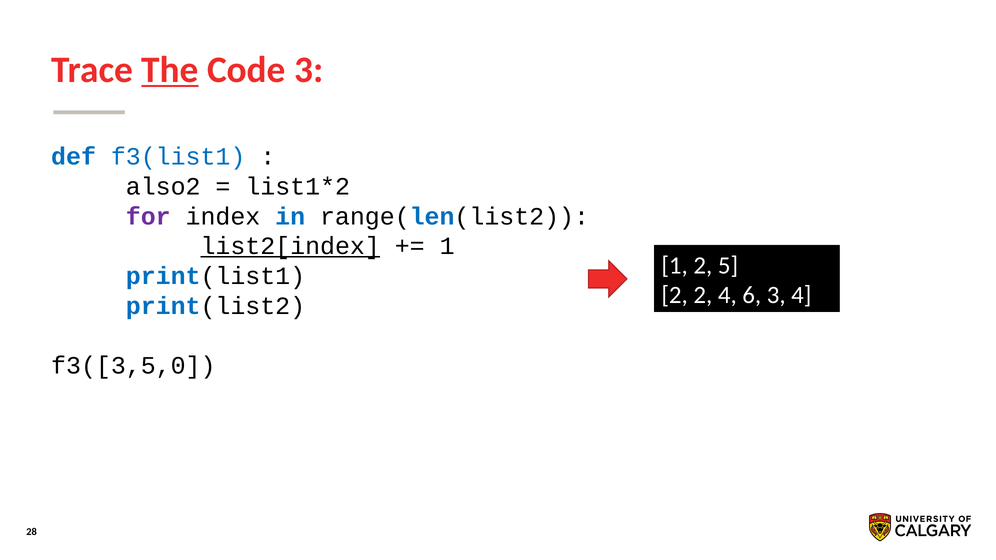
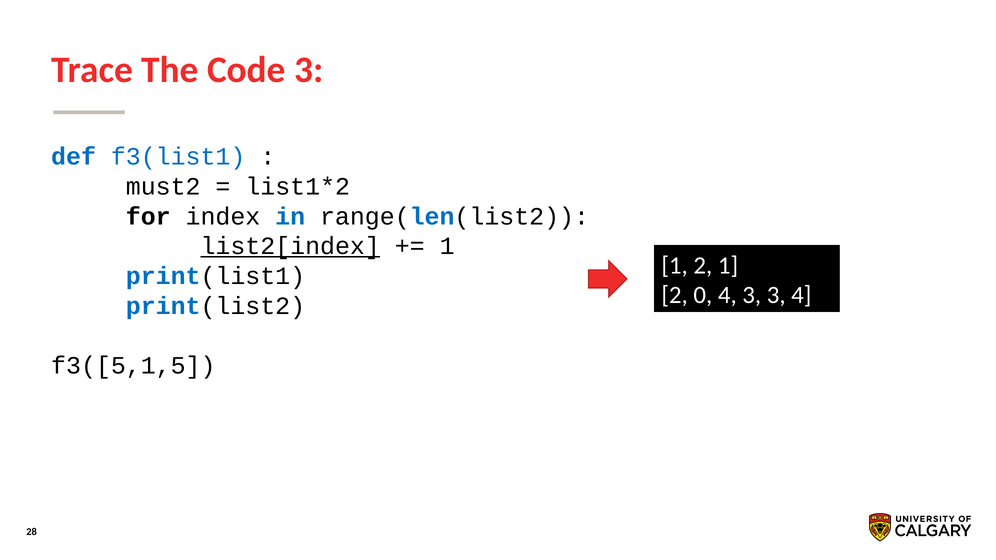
The underline: present -> none (170, 70)
also2: also2 -> must2 (163, 187)
for colour: purple -> black (148, 216)
2 5: 5 -> 1 (728, 265)
2 2: 2 -> 0 (703, 295)
4 6: 6 -> 3 (752, 295)
f3([3,5,0: f3([3,5,0 -> f3([5,1,5 (133, 366)
